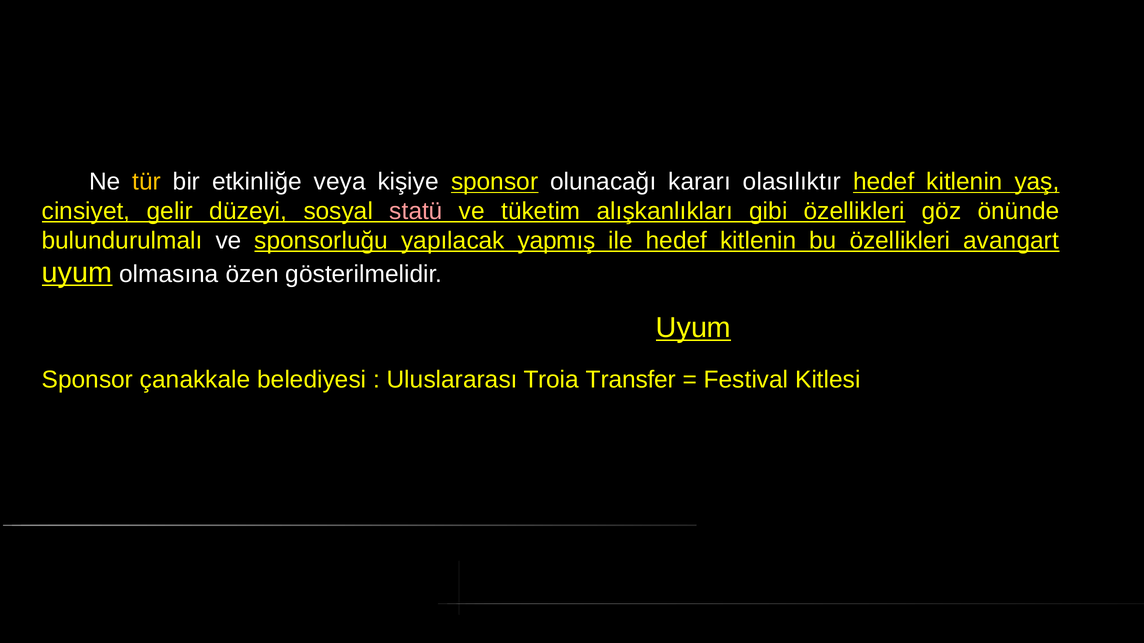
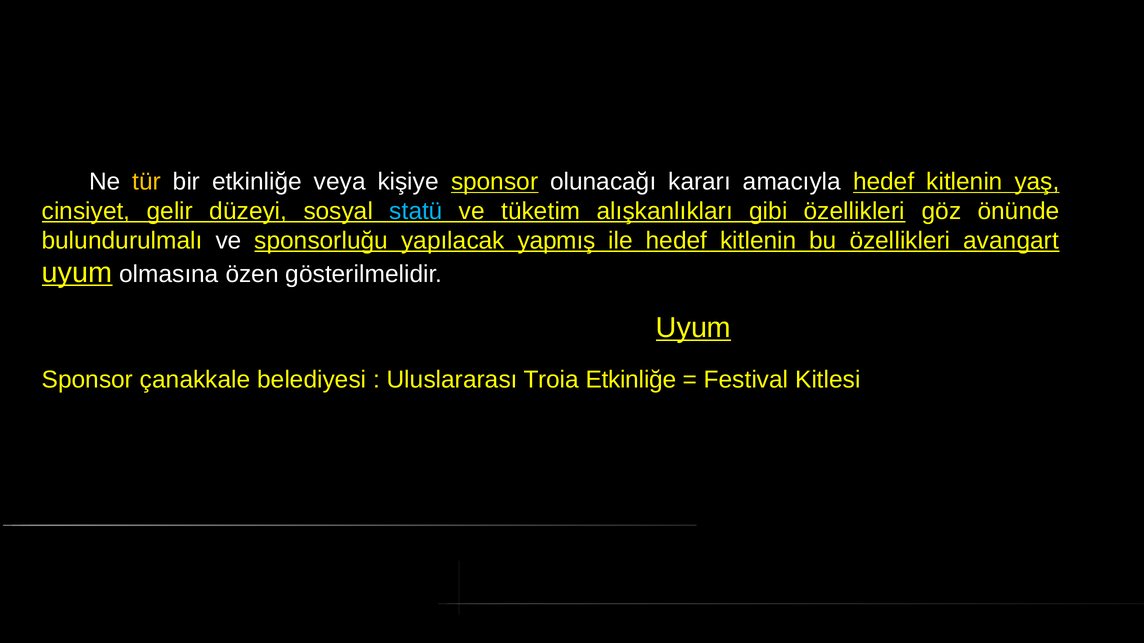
olasılıktır: olasılıktır -> amacıyla (792, 182)
statü colour: pink -> light blue (416, 211)
Troia Transfer: Transfer -> Etkinliğe (631, 380)
